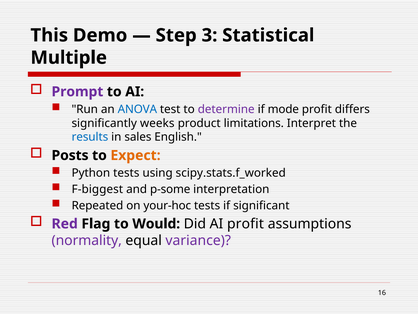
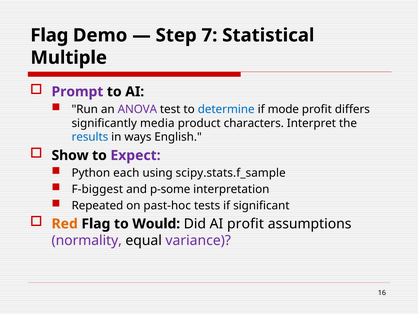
This: This -> Flag (49, 35)
3: 3 -> 7 (209, 35)
ANOVA colour: blue -> purple (137, 109)
determine colour: purple -> blue (226, 109)
weeks: weeks -> media (157, 123)
limitations: limitations -> characters (254, 123)
sales: sales -> ways (138, 137)
Posts: Posts -> Show (70, 155)
Expect colour: orange -> purple (136, 155)
Python tests: tests -> each (126, 173)
scipy.stats.f_worked: scipy.stats.f_worked -> scipy.stats.f_sample (231, 173)
your-hoc: your-hoc -> past-hoc (167, 205)
Red colour: purple -> orange (65, 223)
